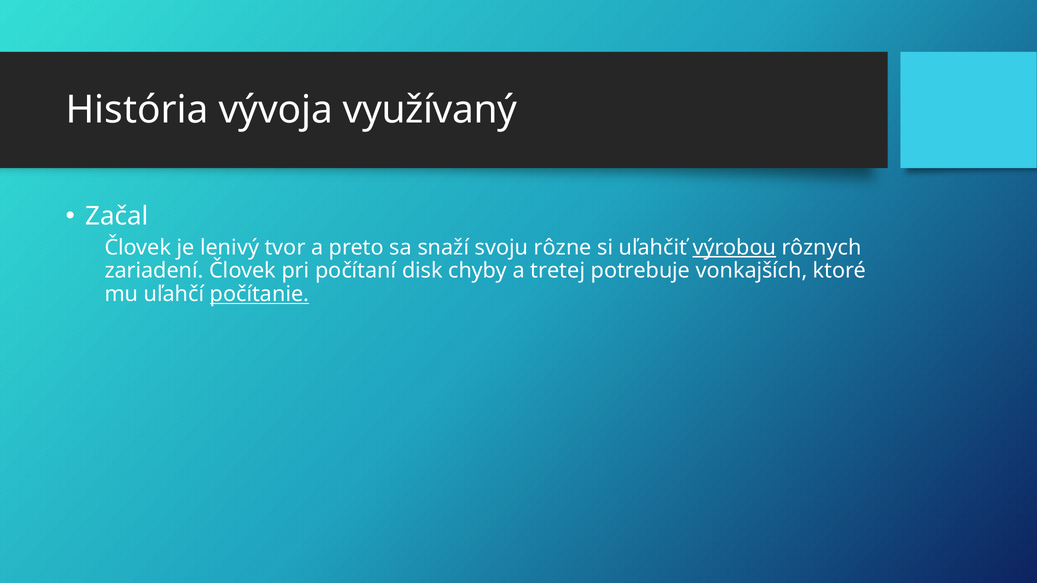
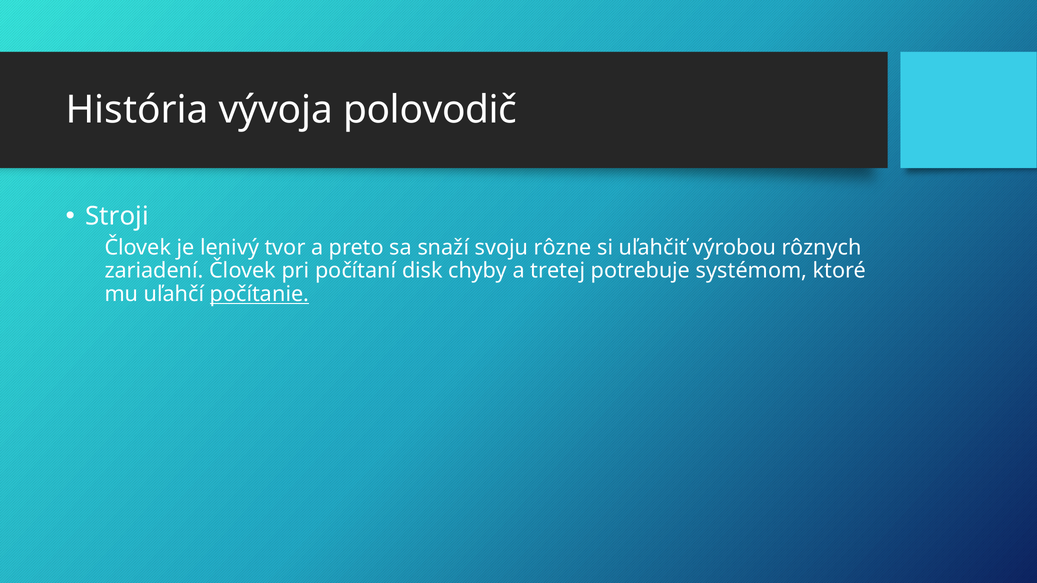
využívaný: využívaný -> polovodič (430, 110)
Začal: Začal -> Stroji (117, 216)
výrobou underline: present -> none (734, 248)
vonkajších: vonkajších -> systémom (752, 271)
